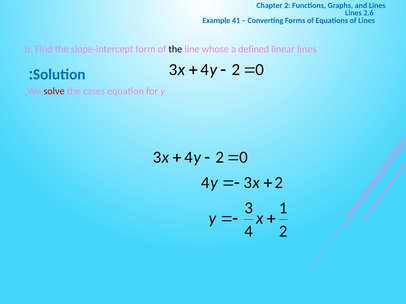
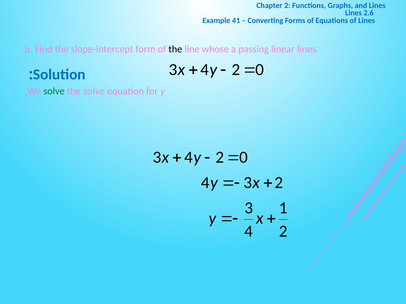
defined: defined -> passing (254, 49)
solve colour: red -> green (54, 91)
the cases: cases -> solve (94, 91)
